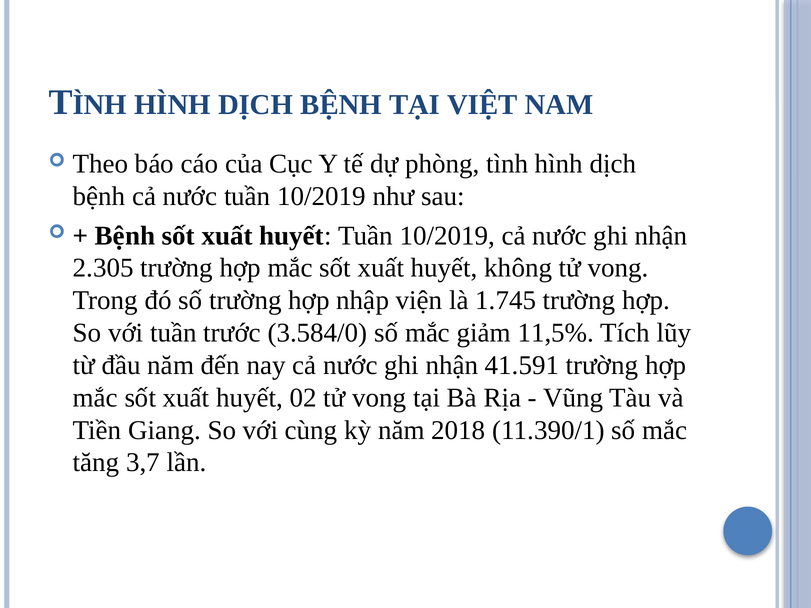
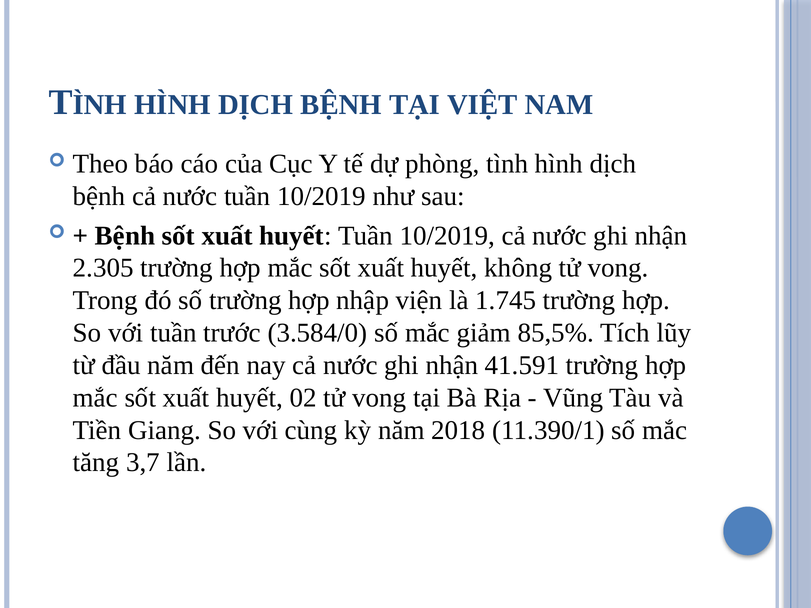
11,5%: 11,5% -> 85,5% (556, 333)
